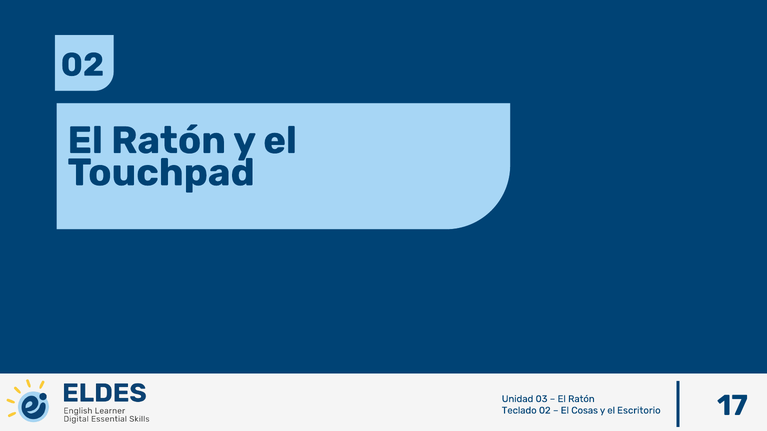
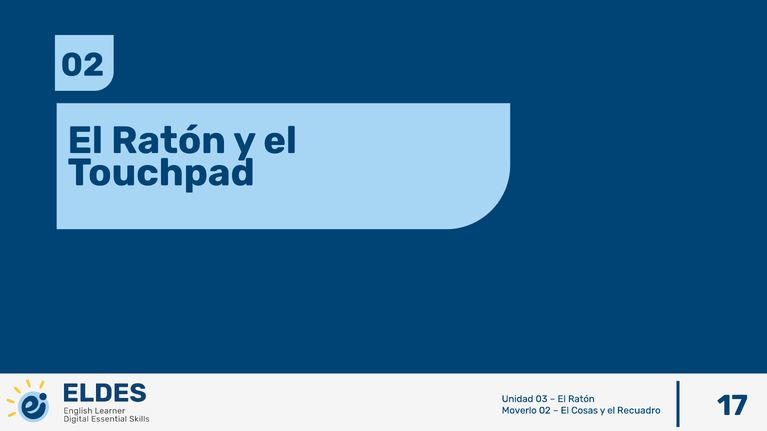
Teclado: Teclado -> Moverlo (519, 411)
Escritorio: Escritorio -> Recuadro (639, 411)
